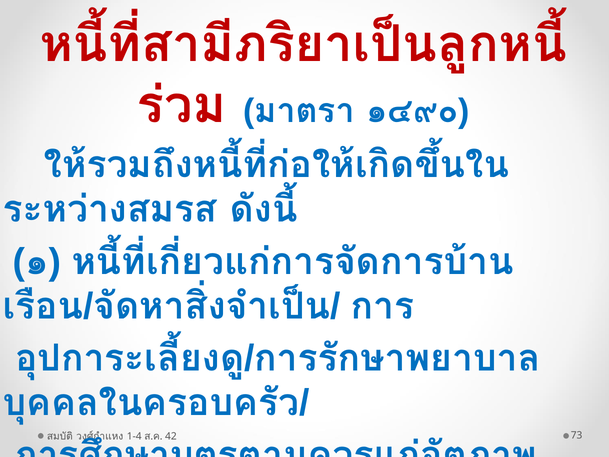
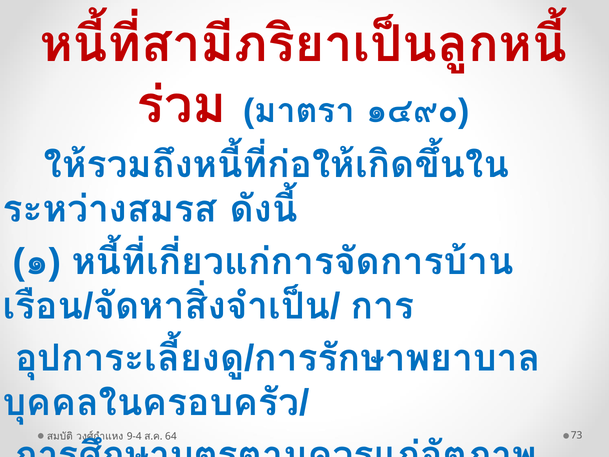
1-4: 1-4 -> 9-4 (134, 436)
42: 42 -> 64 (171, 436)
